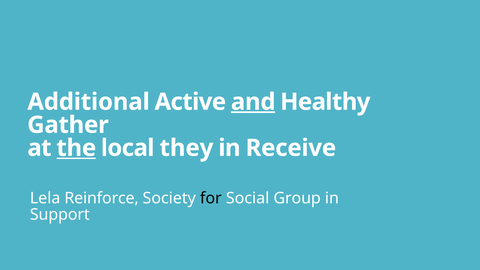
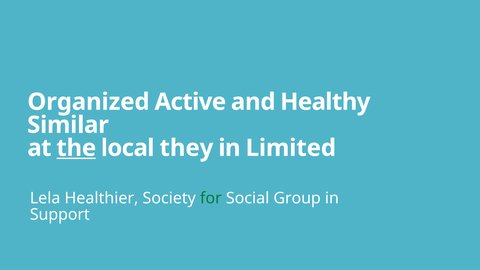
Additional: Additional -> Organized (88, 102)
and underline: present -> none (253, 102)
Gather: Gather -> Similar (68, 125)
Receive: Receive -> Limited (291, 148)
Reinforce: Reinforce -> Healthier (101, 198)
for colour: black -> green (211, 198)
